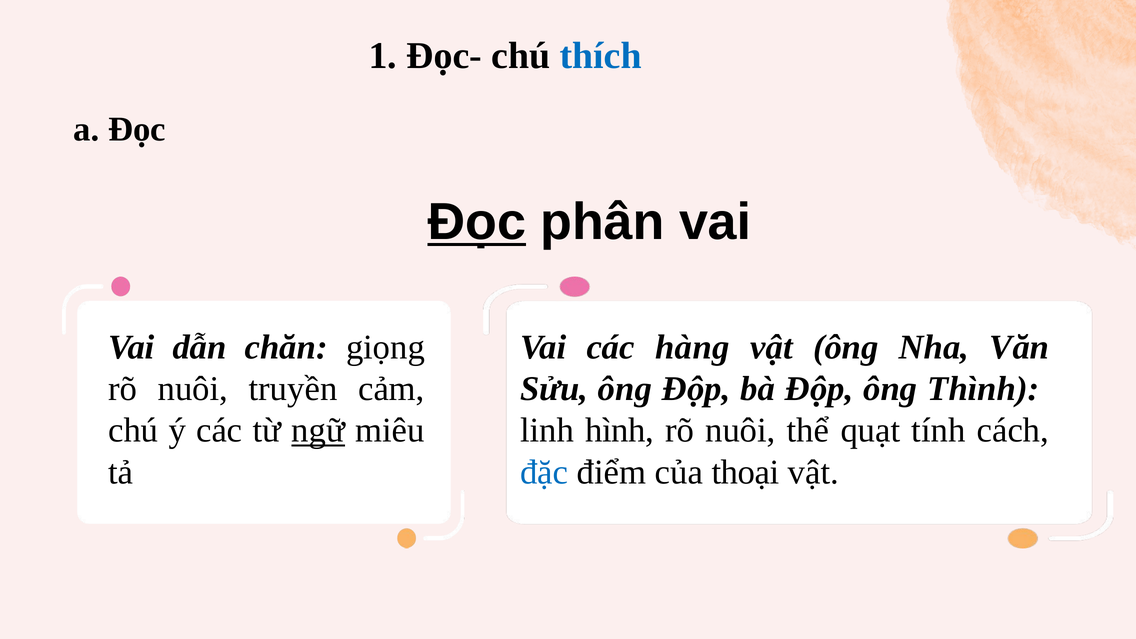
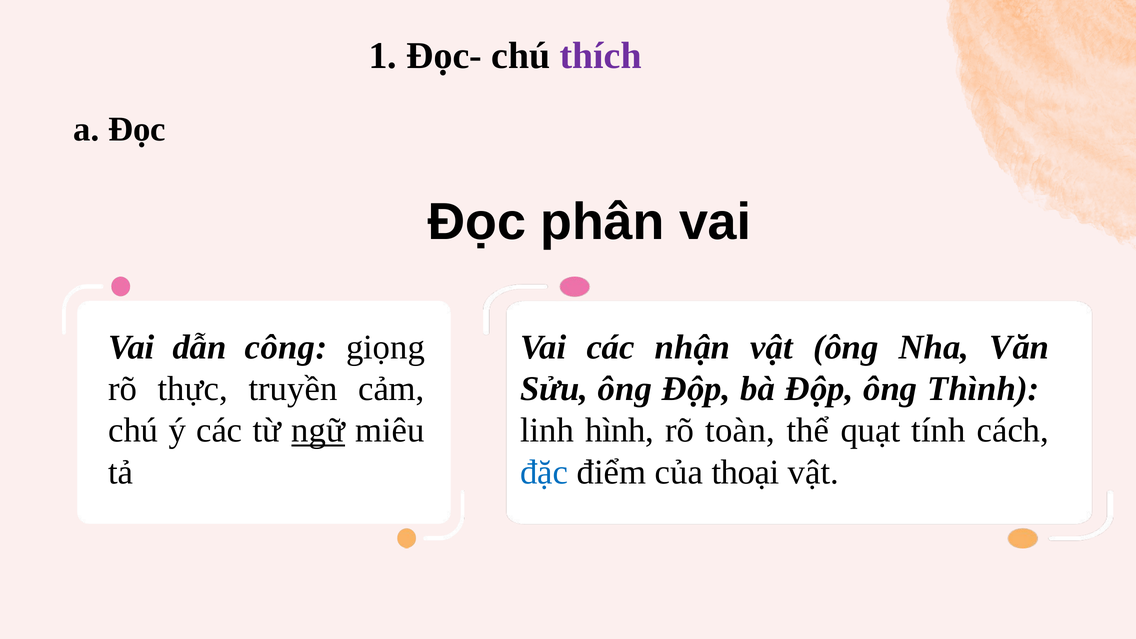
thích colour: blue -> purple (601, 56)
Đọc underline: present -> none (477, 222)
chăn: chăn -> công (286, 347)
hàng: hàng -> nhận (693, 347)
nuôi: nuôi -> thực (193, 389)
nuôi: nuôi -> toàn (740, 430)
